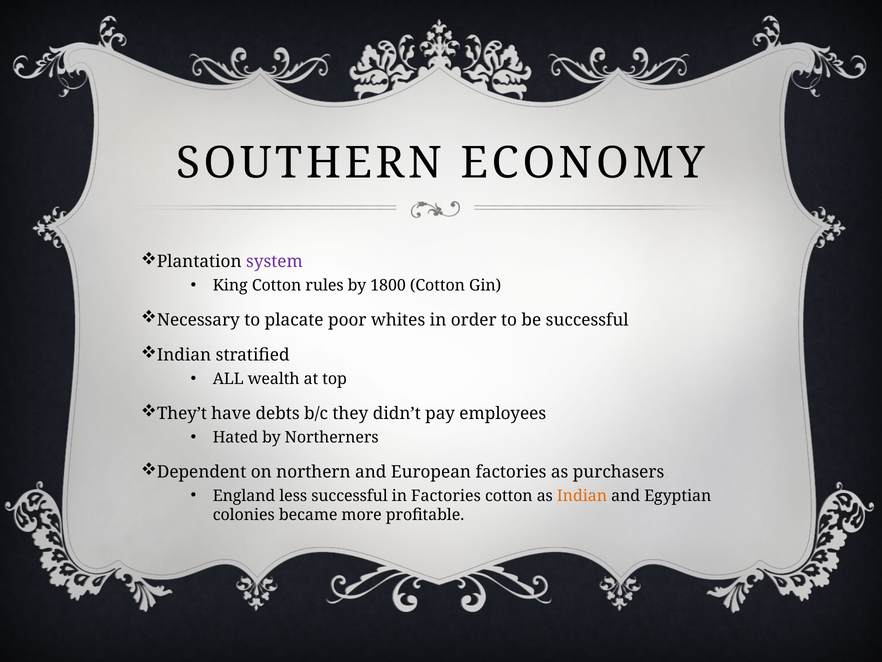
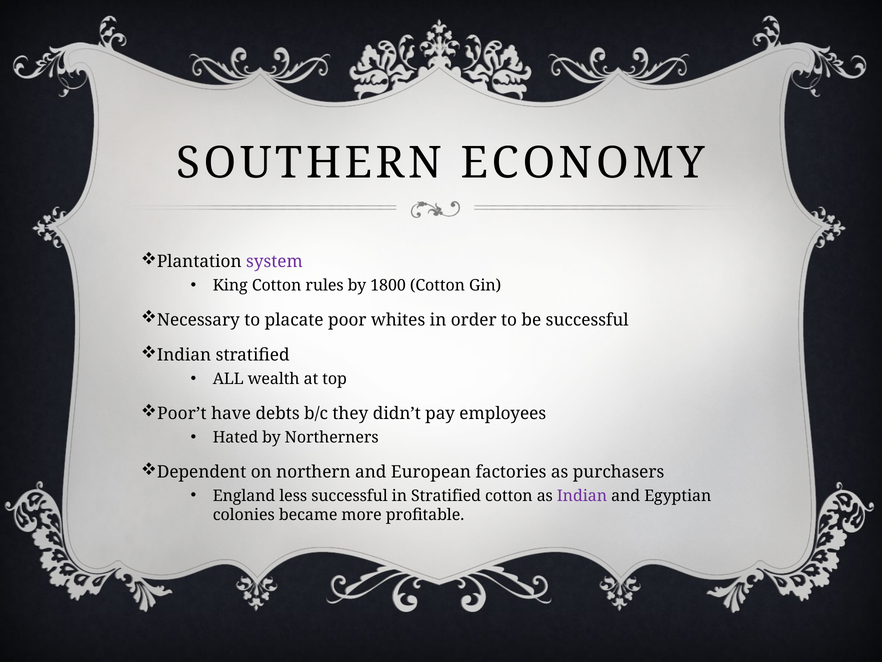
They’t: They’t -> Poor’t (182, 413)
in Factories: Factories -> Stratified (446, 495)
Indian colour: orange -> purple (582, 495)
